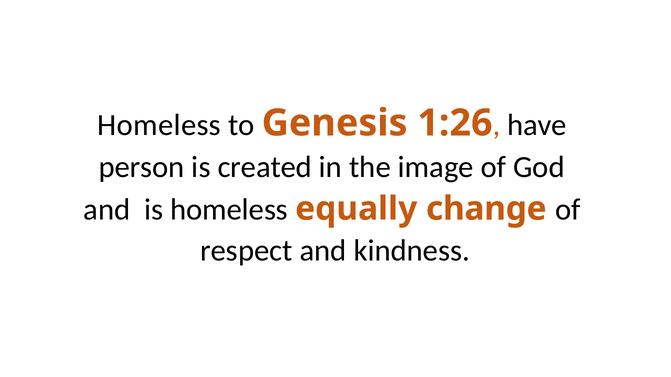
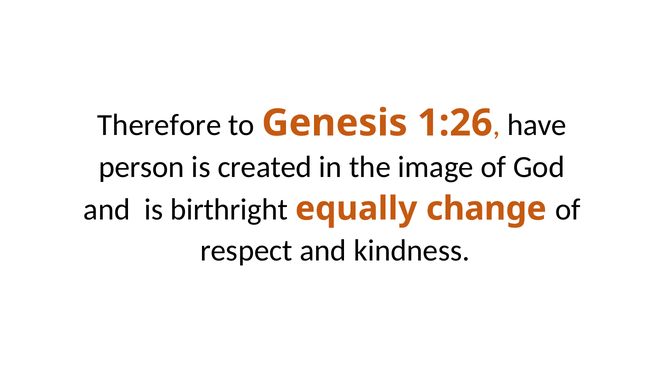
Homeless: Homeless -> Therefore (159, 125)
is homeless: homeless -> birthright (229, 210)
